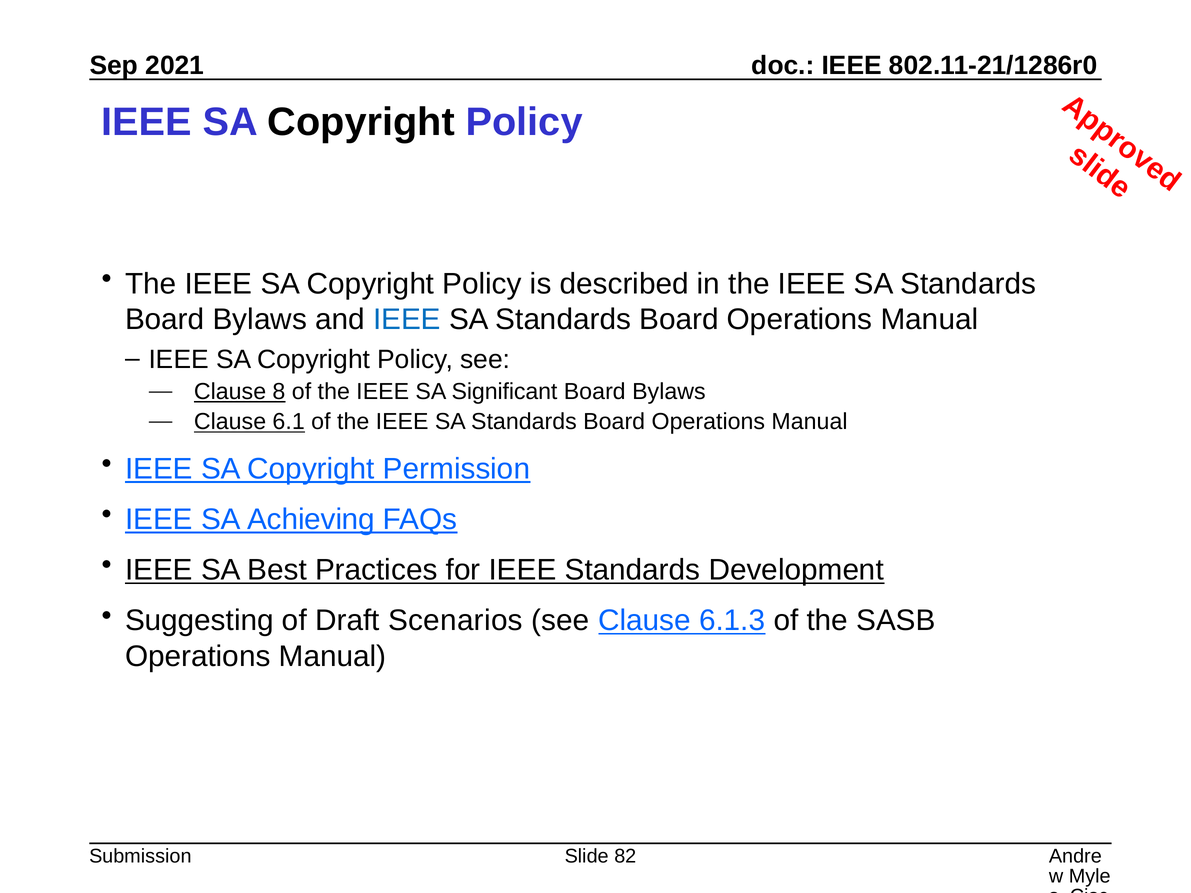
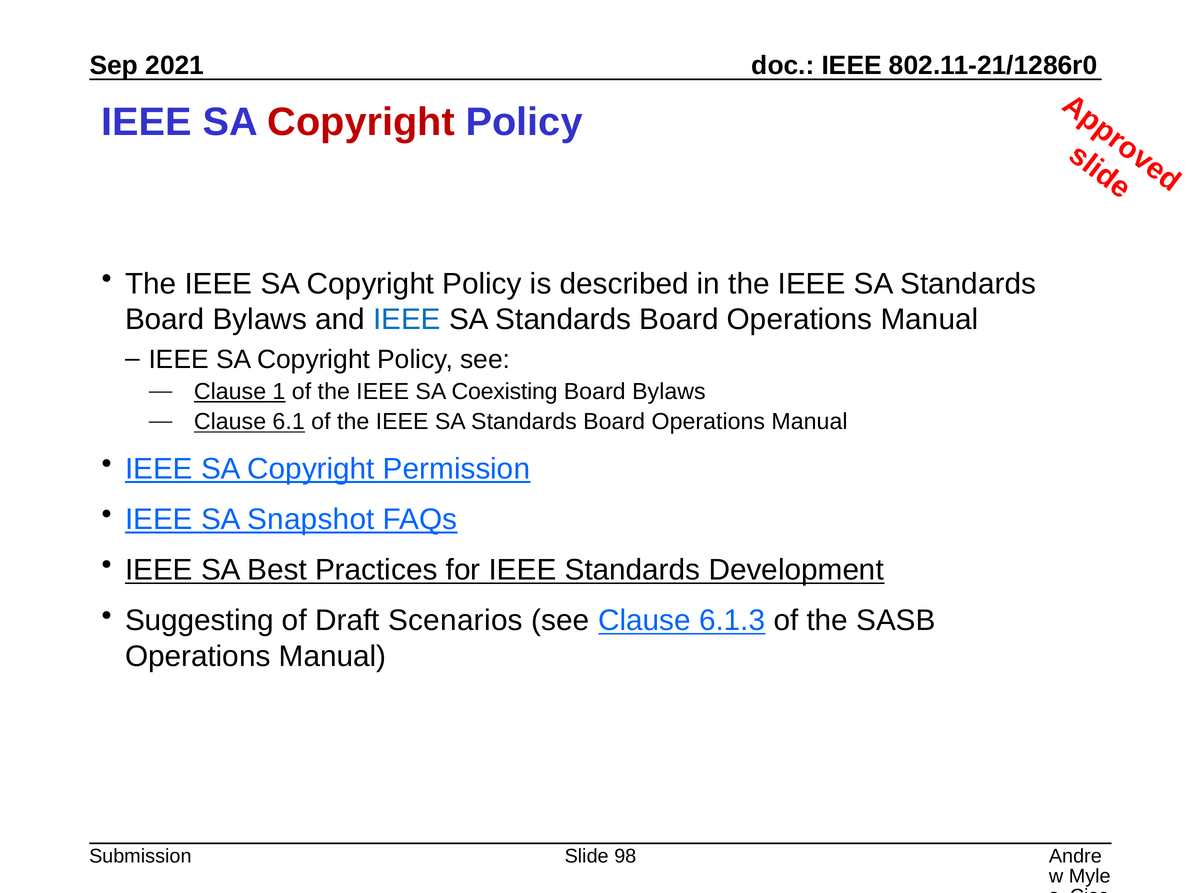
Copyright colour: black -> red (361, 122)
8: 8 -> 1 (279, 392)
Significant: Significant -> Coexisting (505, 392)
Achieving: Achieving -> Snapshot (311, 520)
82: 82 -> 98 (625, 857)
